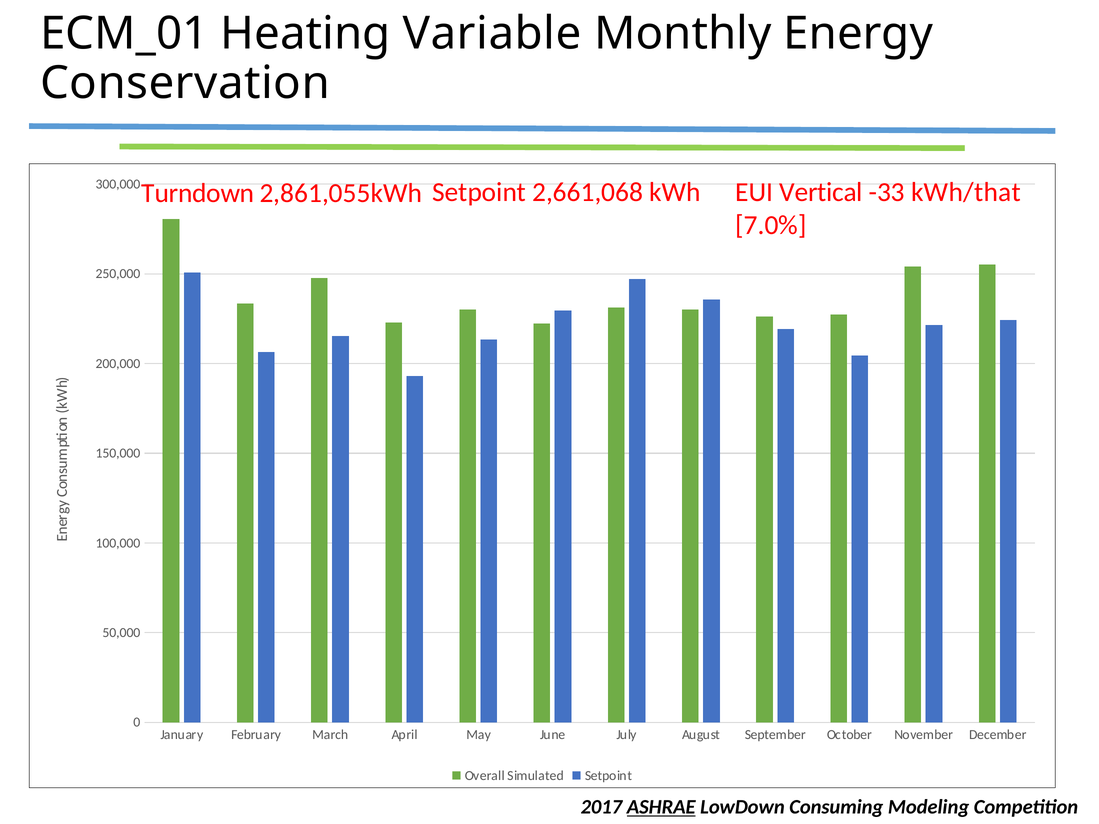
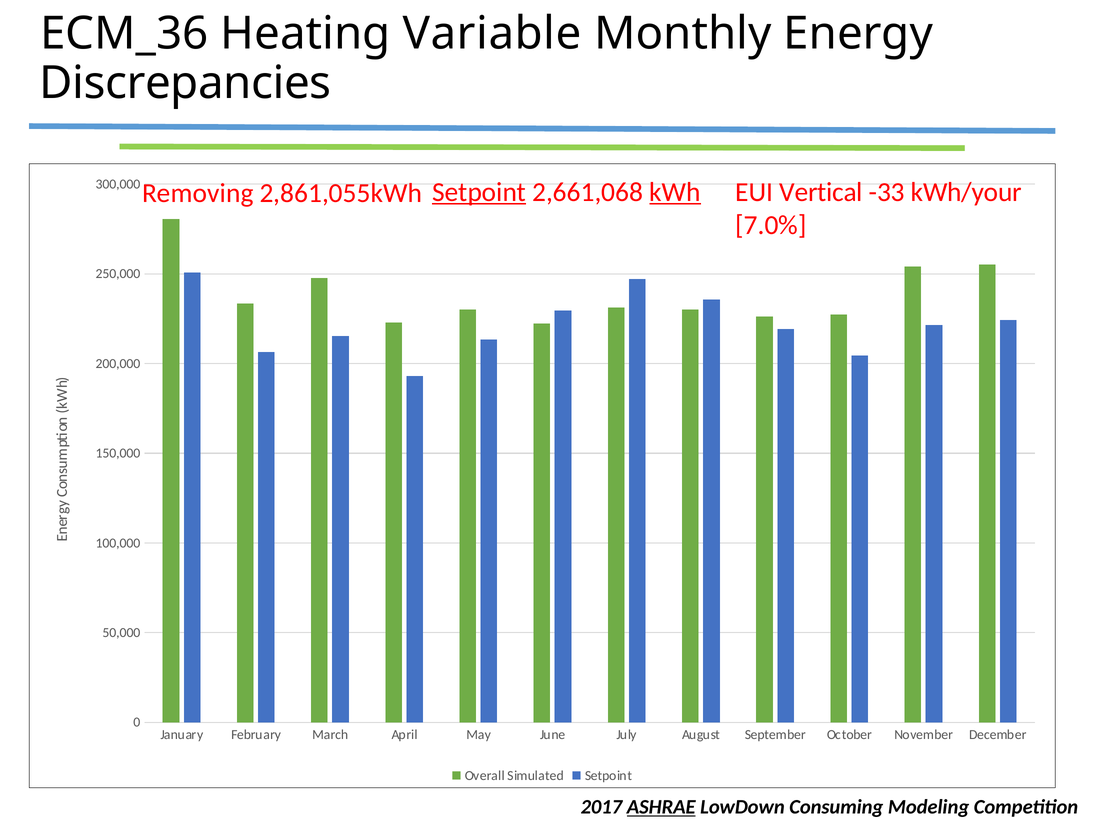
ECM_01: ECM_01 -> ECM_36 (124, 34)
Conservation: Conservation -> Discrepancies (185, 83)
Turndown: Turndown -> Removing (198, 193)
Setpoint underline: none -> present (479, 192)
kWh underline: none -> present (675, 192)
kWh/that: kWh/that -> kWh/your (966, 192)
